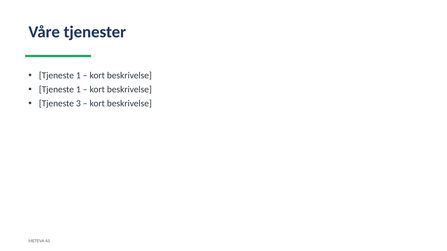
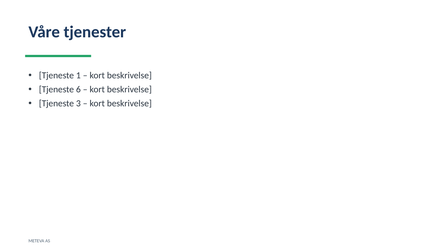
1: 1 -> 6 (78, 90)
